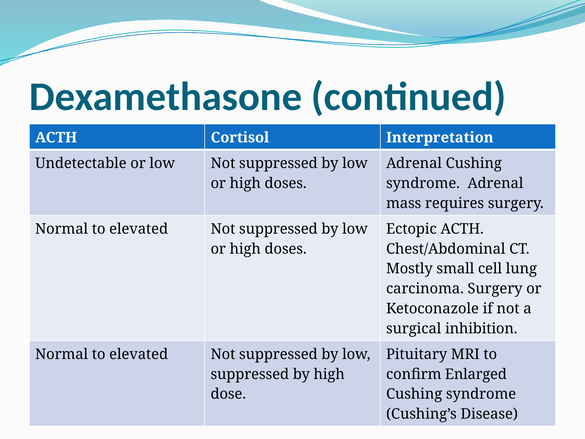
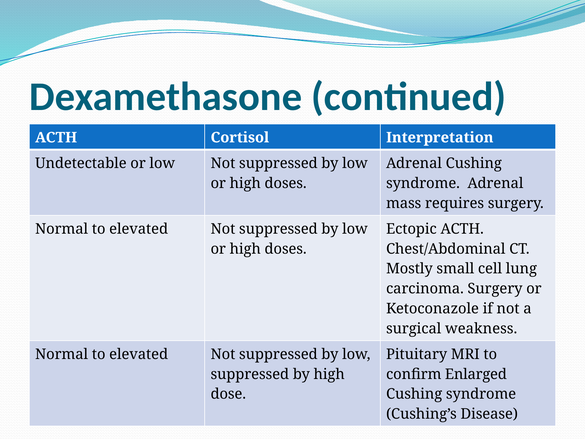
inhibition: inhibition -> weakness (481, 328)
